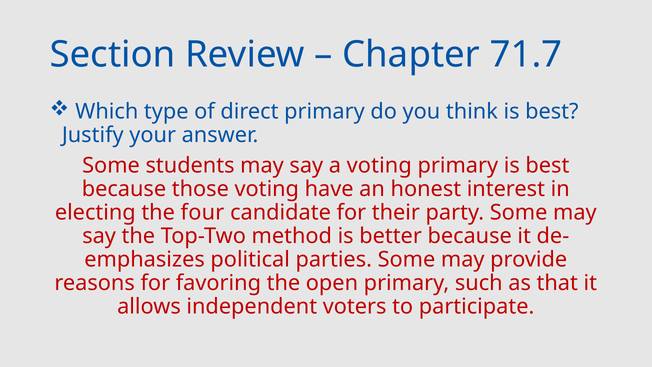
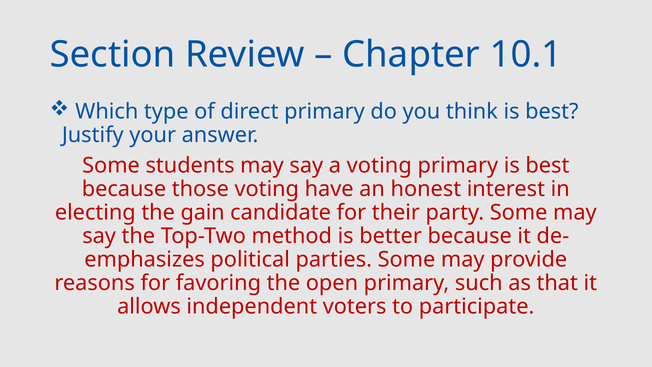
71.7: 71.7 -> 10.1 (526, 55)
four: four -> gain (203, 212)
